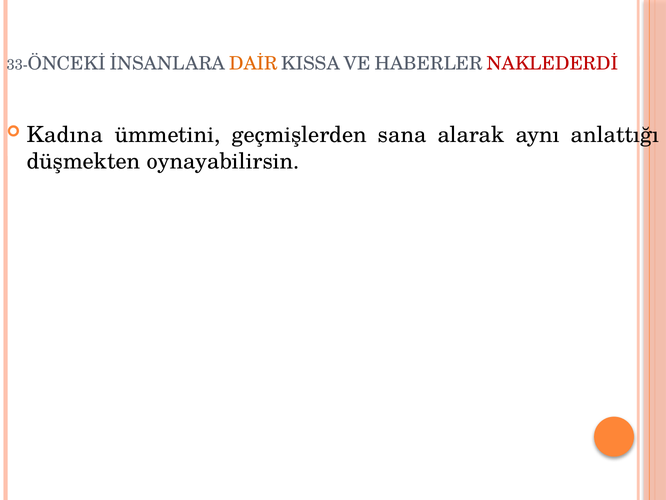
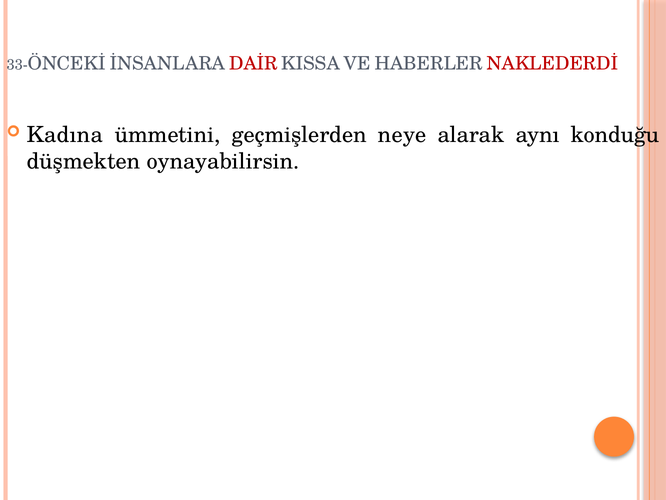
DAİR colour: orange -> red (253, 64)
sana: sana -> neye (402, 135)
anlattığı: anlattığı -> konduğu (615, 135)
